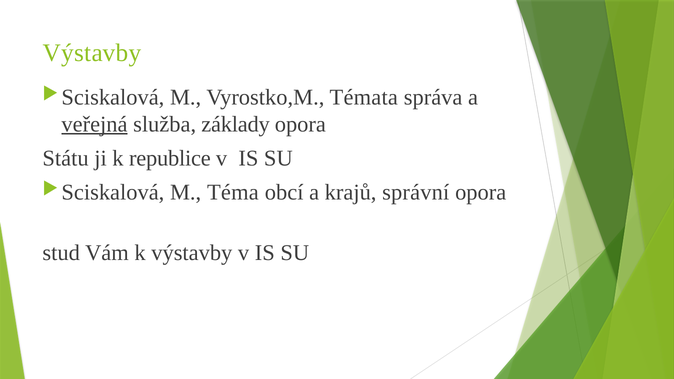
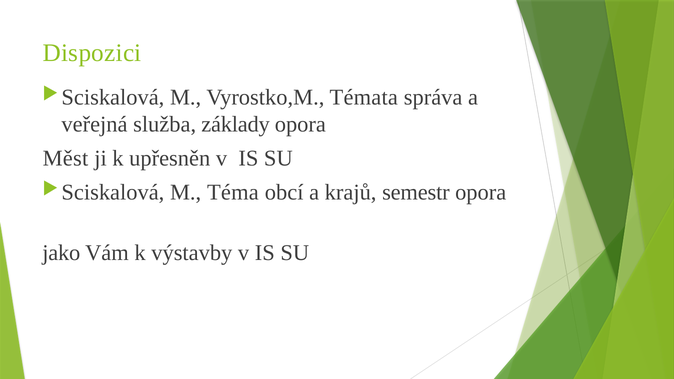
Výstavby: Výstavby -> Dispozici (92, 53)
veřejná underline: present -> none (94, 124)
Státu: Státu -> Měst (65, 158)
republice: republice -> upřesněn (170, 158)
správní: správní -> semestr (416, 192)
stud: stud -> jako (61, 253)
